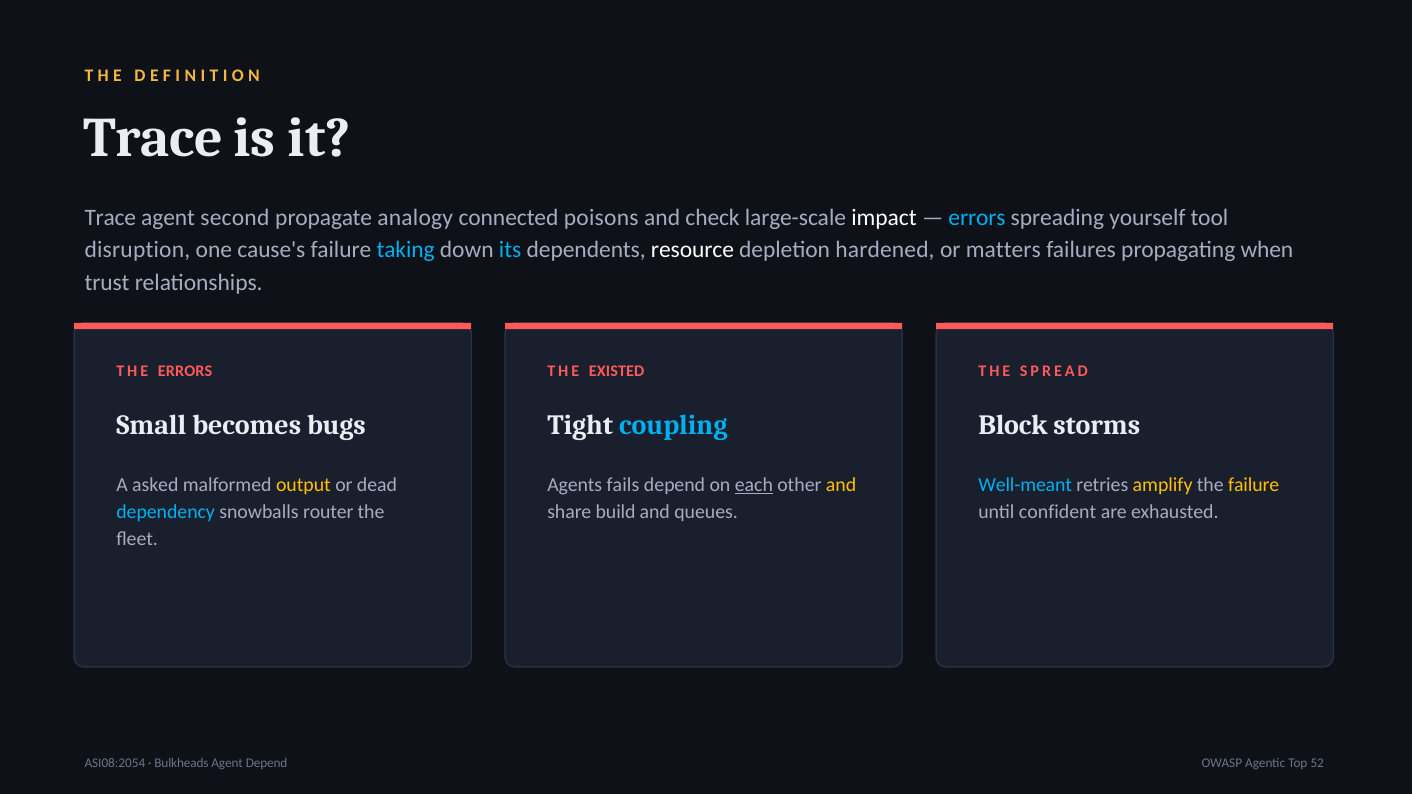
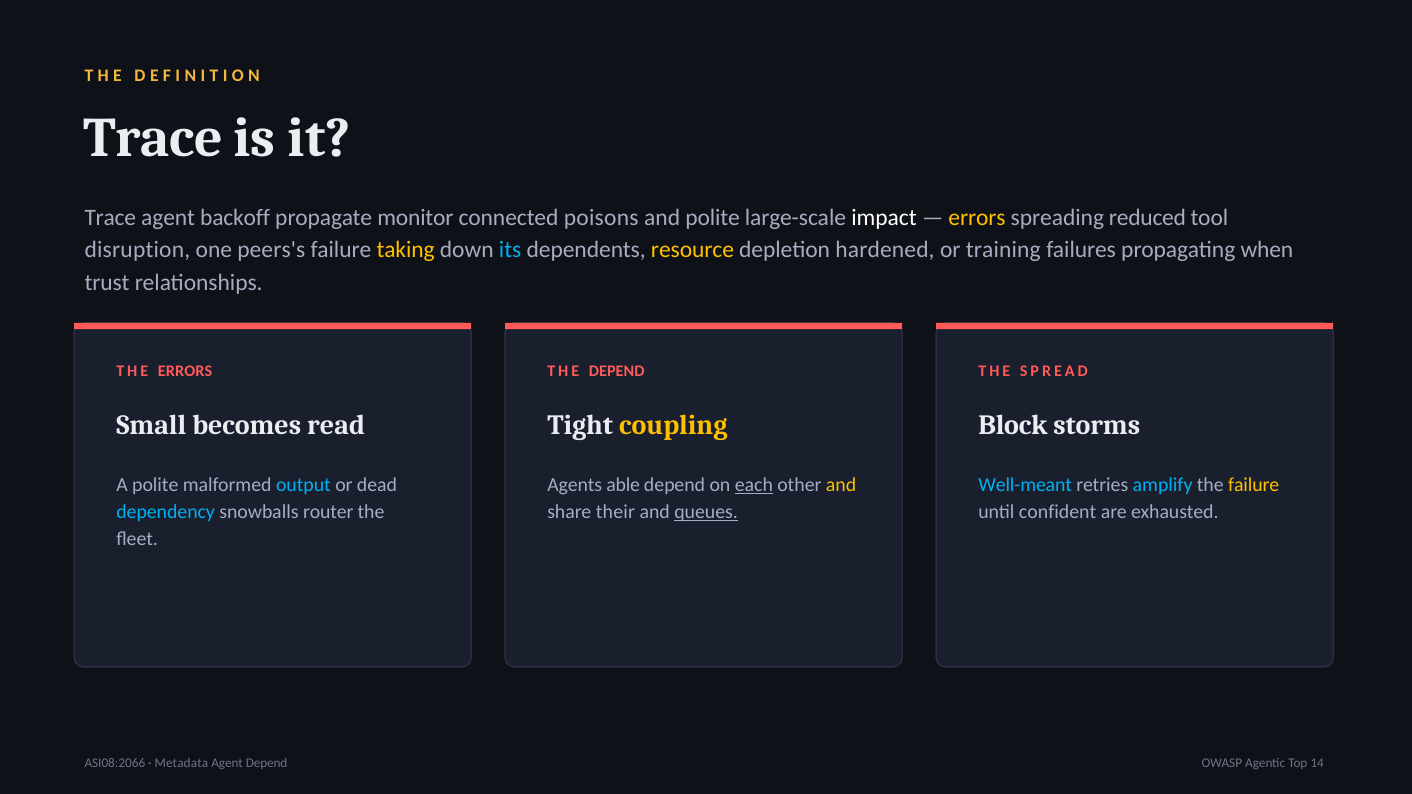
second: second -> backoff (235, 218)
analogy: analogy -> monitor (415, 218)
and check: check -> polite (713, 218)
errors colour: light blue -> yellow (977, 218)
yourself: yourself -> reduced (1147, 218)
cause's: cause's -> peers's (271, 250)
taking colour: light blue -> yellow (406, 250)
resource colour: white -> yellow (692, 250)
matters: matters -> training (1003, 250)
THE EXISTED: EXISTED -> DEPEND (617, 372)
bugs: bugs -> read (336, 426)
coupling colour: light blue -> yellow (673, 426)
A asked: asked -> polite (155, 485)
output colour: yellow -> light blue (303, 485)
fails: fails -> able (623, 485)
amplify colour: yellow -> light blue (1163, 485)
build: build -> their (615, 512)
queues underline: none -> present (706, 512)
ASI08:2054: ASI08:2054 -> ASI08:2066 (115, 763)
Bulkheads: Bulkheads -> Metadata (181, 763)
52: 52 -> 14 (1317, 763)
